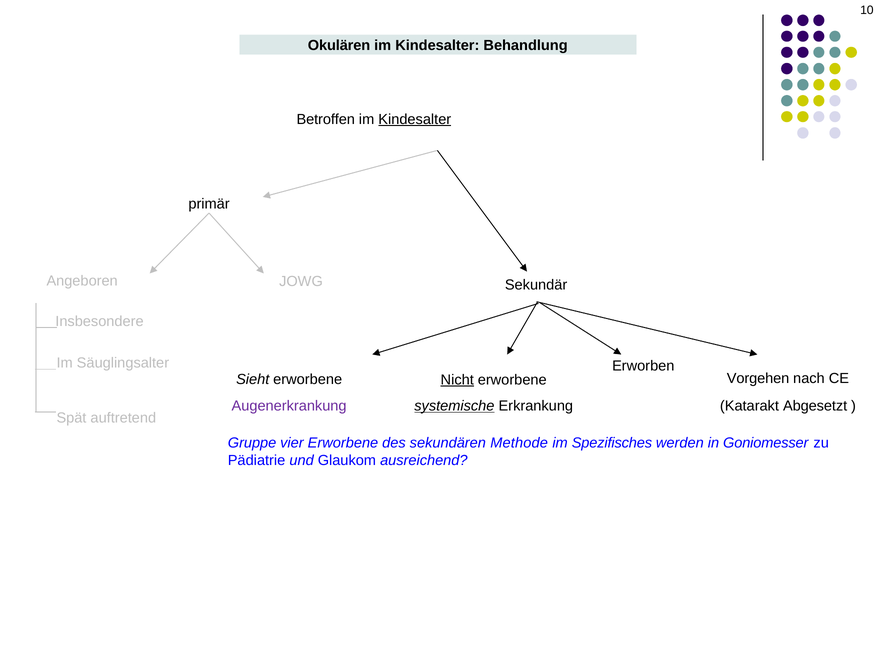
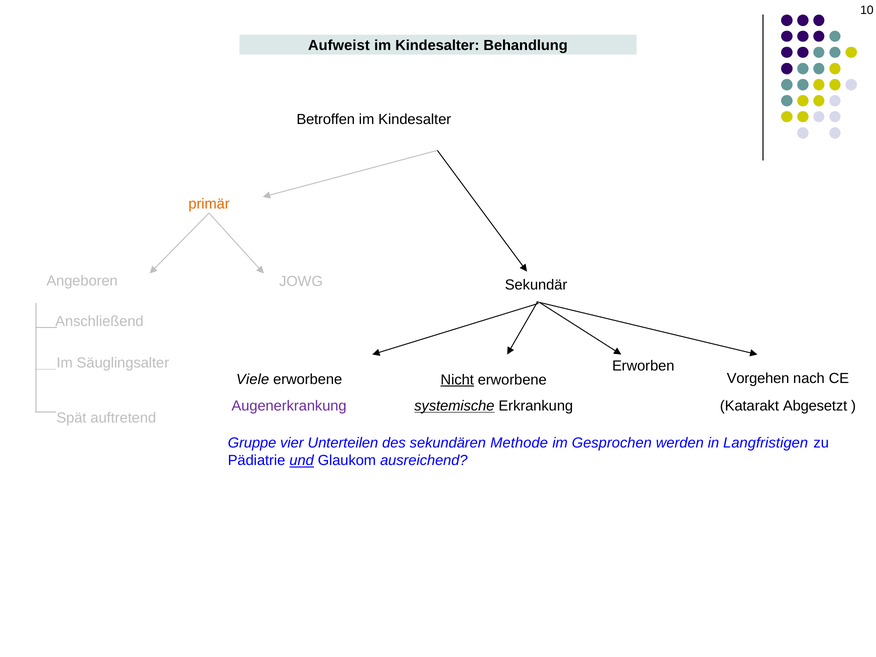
Okulären: Okulären -> Aufweist (339, 46)
Kindesalter underline: present -> none (415, 119)
primär colour: black -> orange (209, 204)
Insbesondere: Insbesondere -> Anschließend (99, 321)
Sieht: Sieht -> Viele (253, 380)
vier Erworbene: Erworbene -> Unterteilen (343, 443)
Spezifisches: Spezifisches -> Gesprochen (612, 443)
Goniomesser: Goniomesser -> Langfristigen (766, 443)
und underline: none -> present (302, 461)
